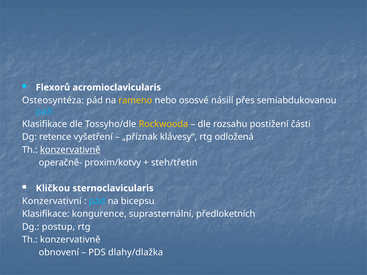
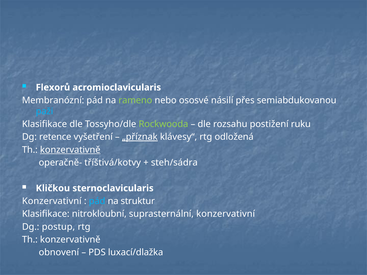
Osteosyntéza: Osteosyntéza -> Membranózní (53, 100)
rameno colour: yellow -> light green (135, 100)
Rockwooda colour: yellow -> light green (163, 124)
části: části -> ruku (301, 124)
„příznak underline: none -> present (140, 137)
proxim/kotvy: proxim/kotvy -> tříštivá/kotvy (113, 163)
steh/třetin: steh/třetin -> steh/sádra (174, 163)
bicepsu: bicepsu -> struktur (138, 201)
kongurence: kongurence -> nitrokloubní (99, 214)
suprasternální předloketních: předloketních -> konzervativní (226, 214)
dlahy/dlažka: dlahy/dlažka -> luxací/dlažka (136, 253)
